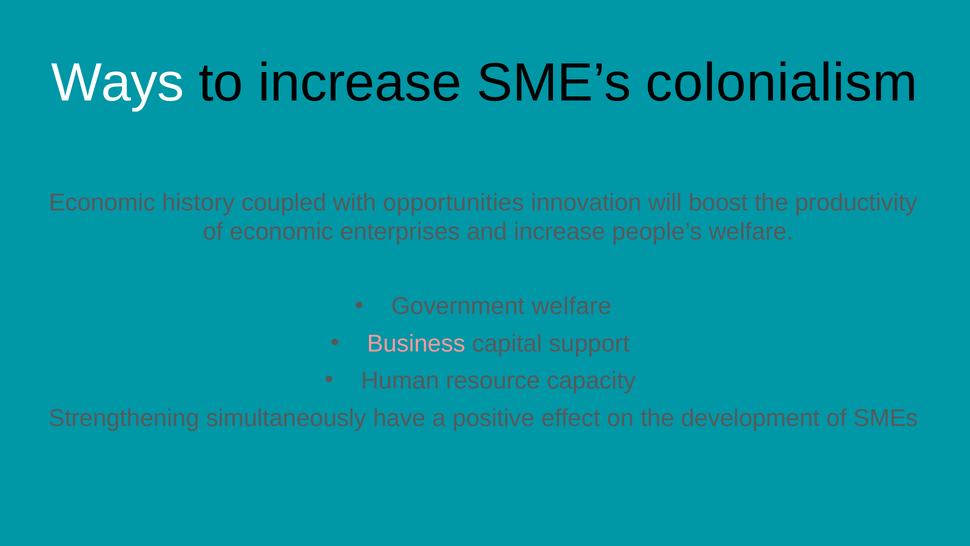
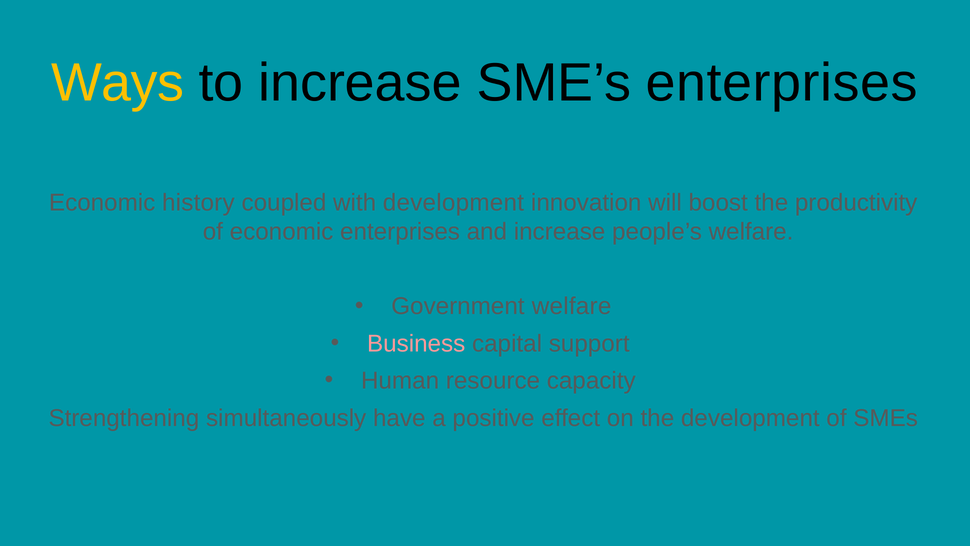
Ways colour: white -> yellow (118, 83)
SME’s colonialism: colonialism -> enterprises (782, 83)
with opportunities: opportunities -> development (453, 203)
